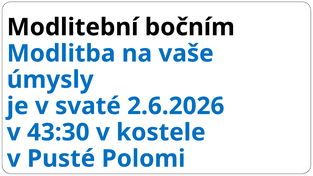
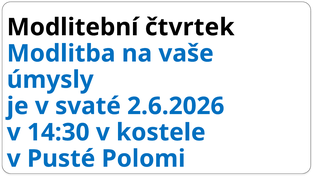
bočním: bočním -> čtvrtek (190, 27)
43:30: 43:30 -> 14:30 (58, 132)
